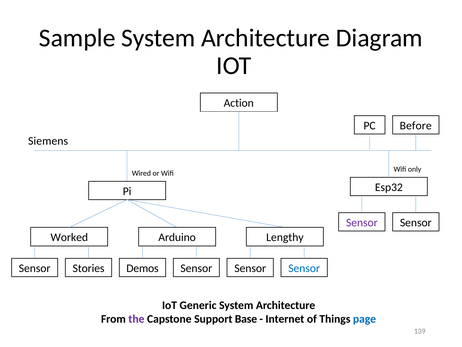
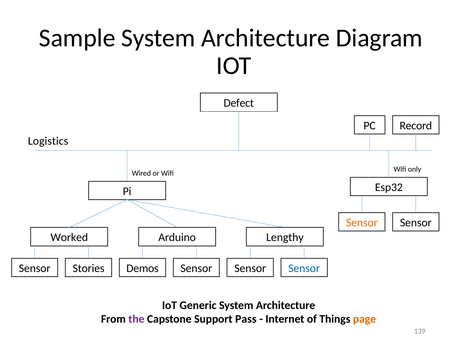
Action: Action -> Defect (239, 103)
Before: Before -> Record (416, 125)
Siemens: Siemens -> Logistics (48, 141)
Sensor colour: purple -> orange (362, 222)
Base: Base -> Pass (246, 319)
page colour: blue -> orange (365, 319)
